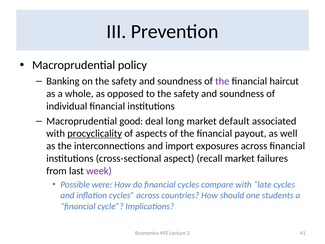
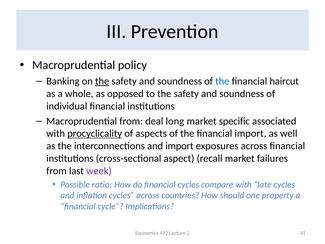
the underline: none -> present (102, 81)
the colour: purple -> blue (222, 81)
Macroprudential good: good -> from (131, 121)
default: default -> specific (234, 121)
financial payout: payout -> import (250, 133)
were: were -> ratio (102, 184)
students: students -> property (278, 195)
